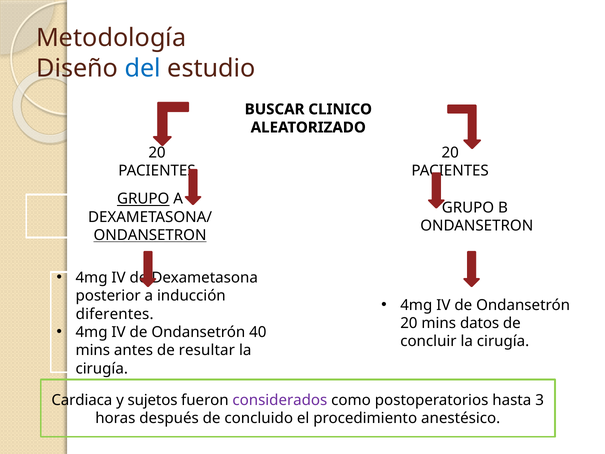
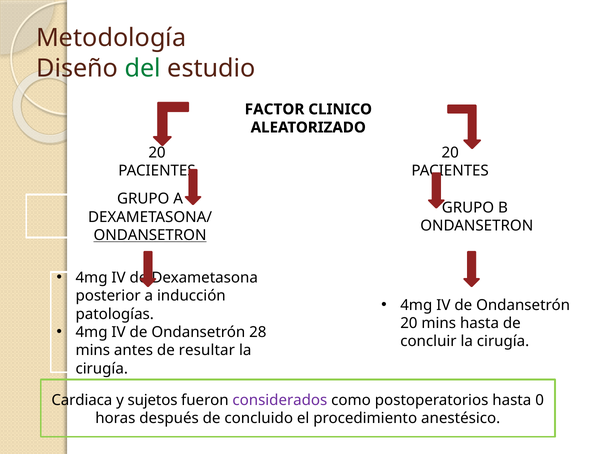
del colour: blue -> green (143, 68)
BUSCAR: BUSCAR -> FACTOR (275, 109)
GRUPO underline: present -> none (143, 199)
diferentes: diferentes -> patologías (115, 314)
mins datos: datos -> hasta (480, 323)
40: 40 -> 28 (258, 332)
3: 3 -> 0 (540, 400)
